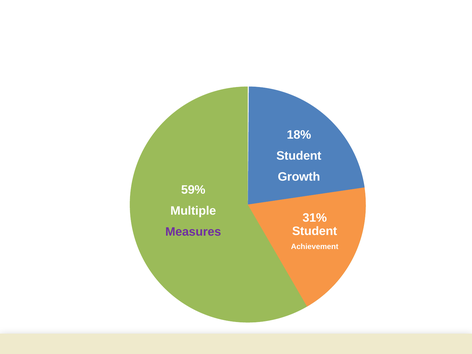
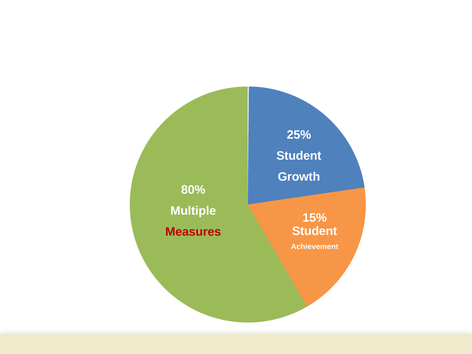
18%: 18% -> 25% (299, 135)
59%: 59% -> 80% (193, 190)
31%: 31% -> 15% (315, 218)
Measures colour: purple -> red (193, 232)
